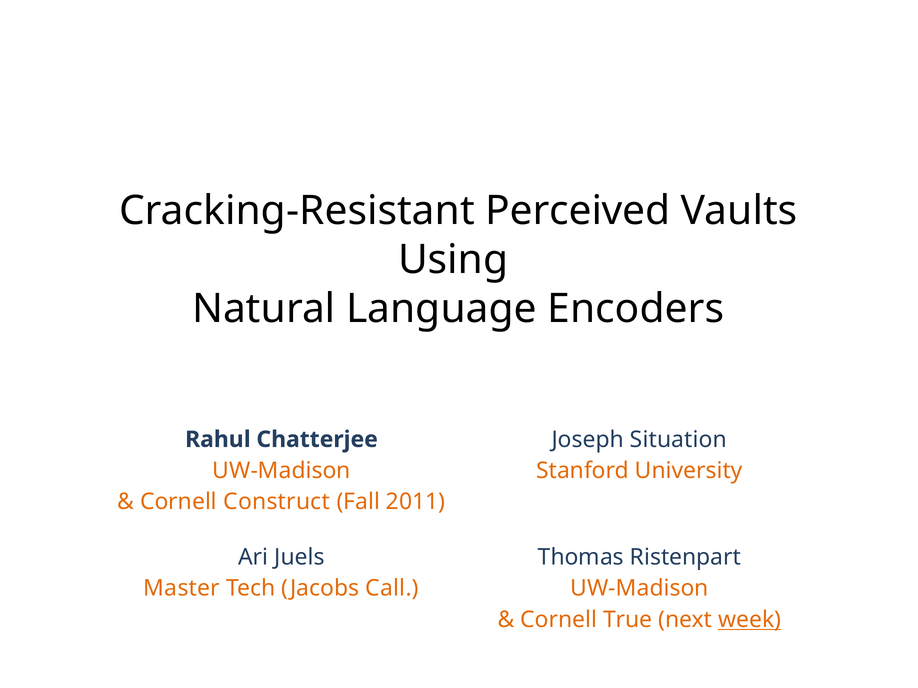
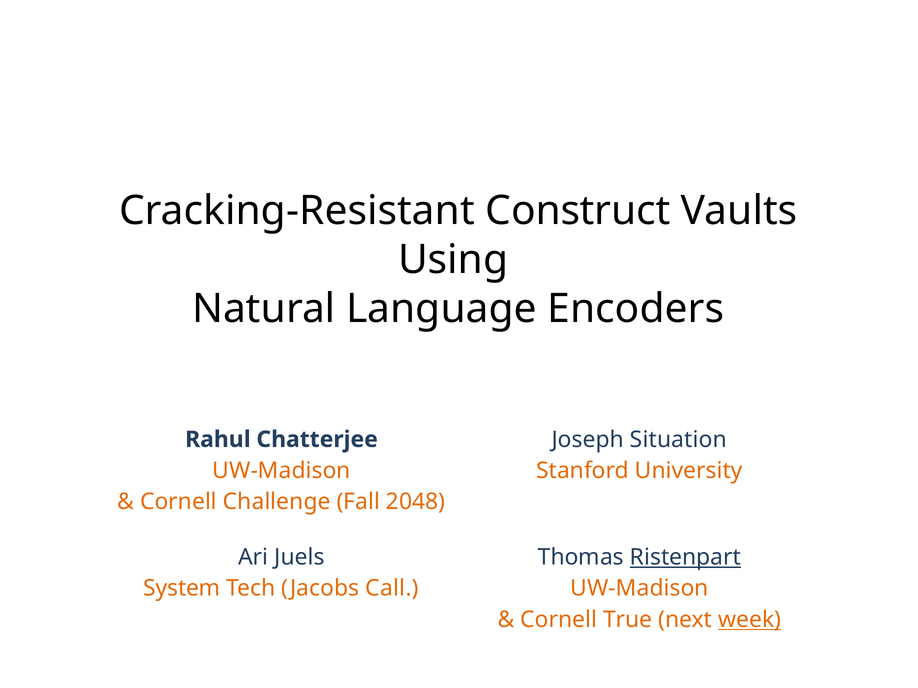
Perceived: Perceived -> Construct (578, 211)
Construct: Construct -> Challenge (277, 502)
2011: 2011 -> 2048 (416, 502)
Ristenpart underline: none -> present (685, 558)
Master: Master -> System (182, 589)
